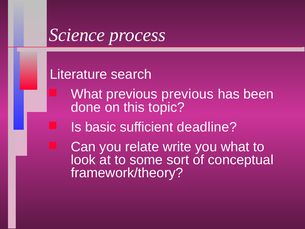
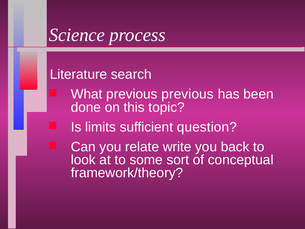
basic: basic -> limits (101, 127)
deadline: deadline -> question (207, 127)
you what: what -> back (235, 147)
